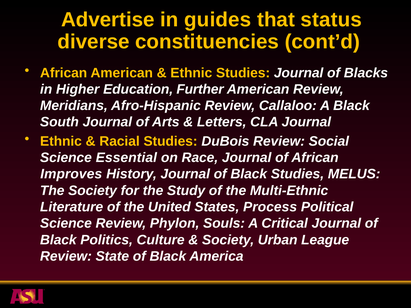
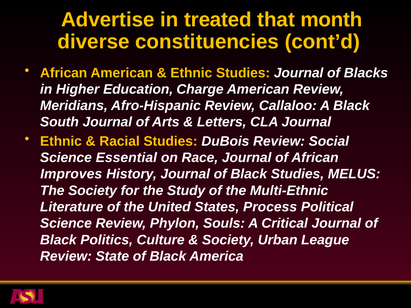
guides: guides -> treated (218, 20)
status: status -> month (331, 20)
Further: Further -> Charge (200, 89)
